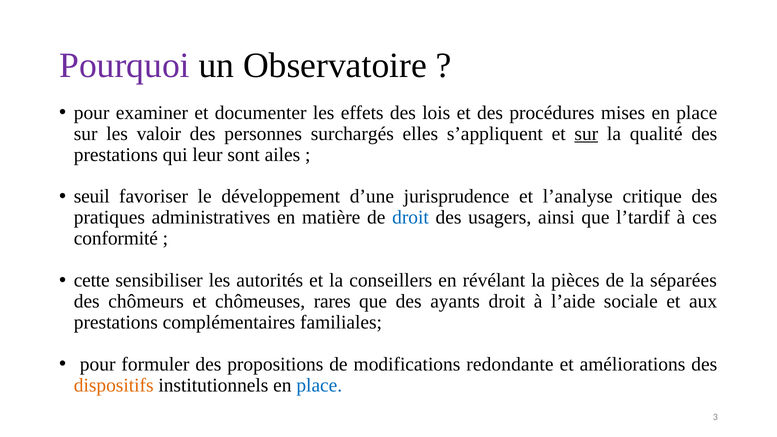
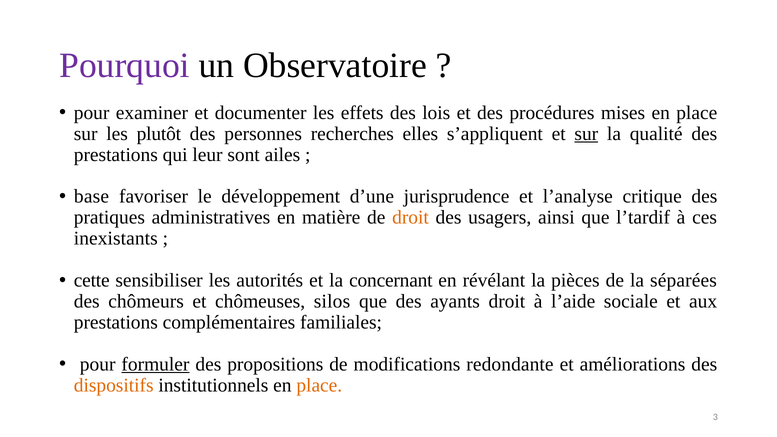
valoir: valoir -> plutôt (159, 134)
surchargés: surchargés -> recherches (352, 134)
seuil: seuil -> base (92, 197)
droit colour: blue -> orange (410, 218)
conformité: conformité -> inexistants (116, 239)
conseillers: conseillers -> concernant (391, 280)
rares: rares -> silos (332, 301)
formuler underline: none -> present (155, 364)
place colour: blue -> orange (319, 385)
